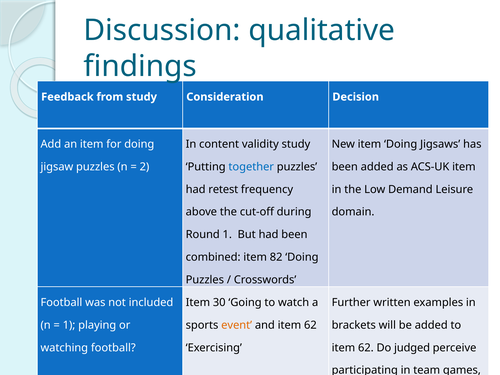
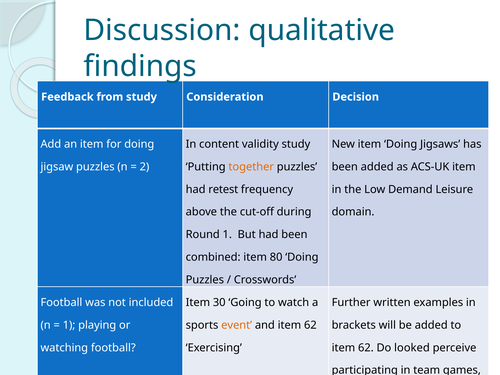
together colour: blue -> orange (251, 167)
82: 82 -> 80 (276, 257)
judged: judged -> looked (412, 348)
